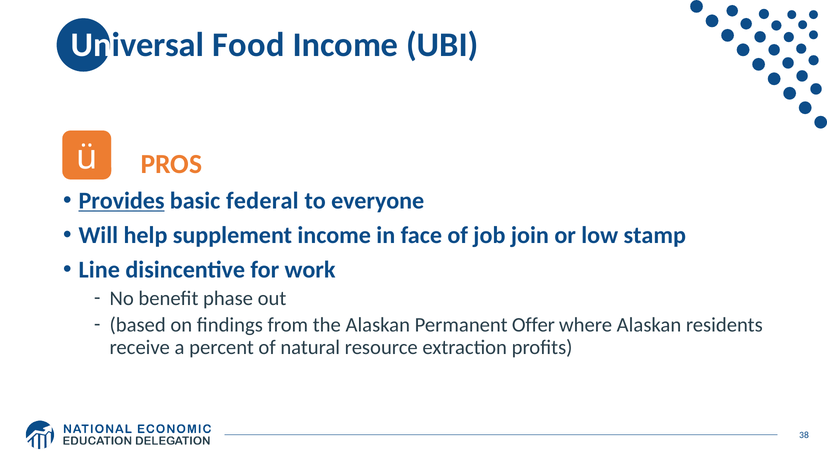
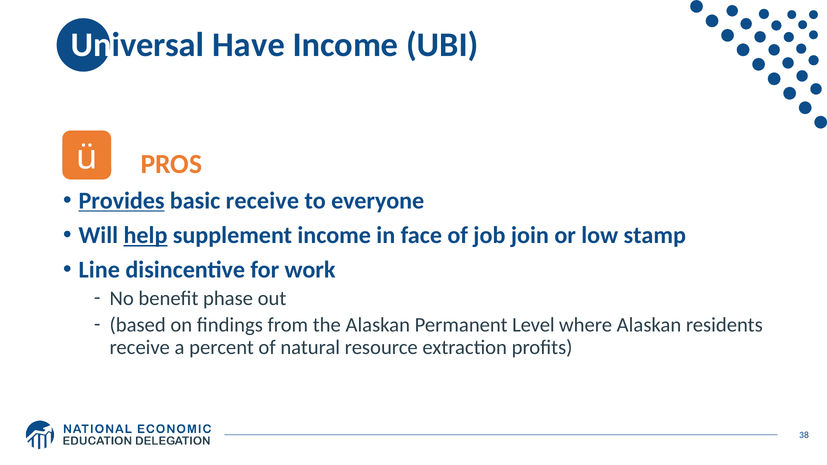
Food: Food -> Have (248, 45)
basic federal: federal -> receive (262, 201)
help underline: none -> present (145, 235)
Offer: Offer -> Level (533, 325)
